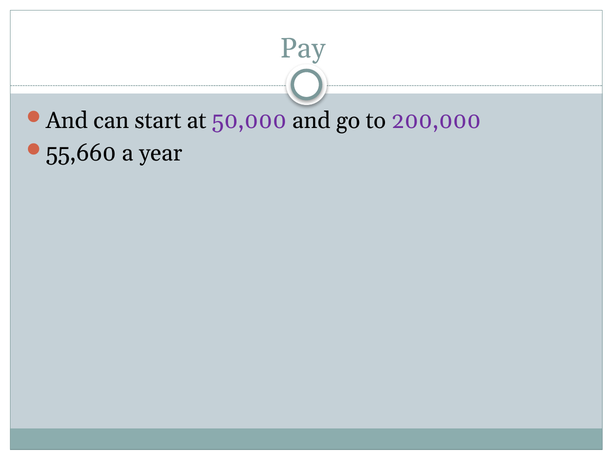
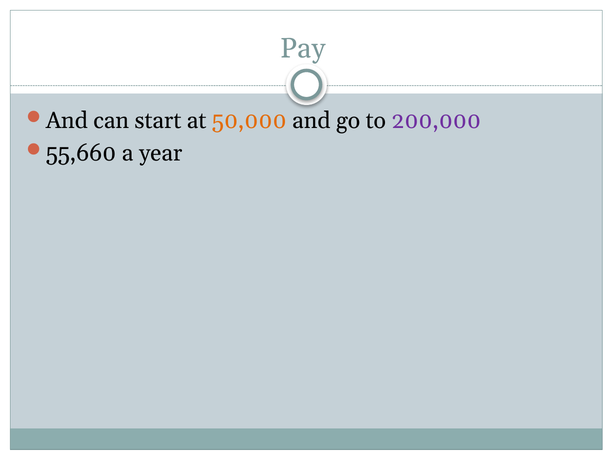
50,000 colour: purple -> orange (249, 121)
